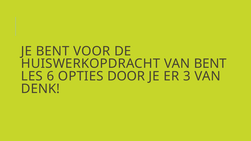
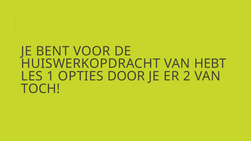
VAN BENT: BENT -> HEBT (210, 64)
6: 6 -> 1 (50, 76)
3: 3 -> 2 (187, 76)
DENK: DENK -> TOCH (40, 89)
